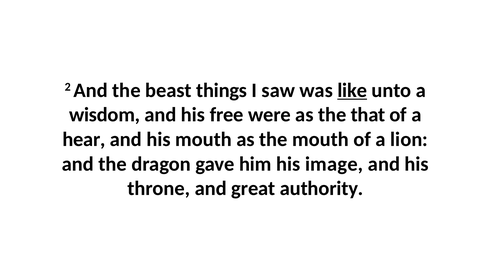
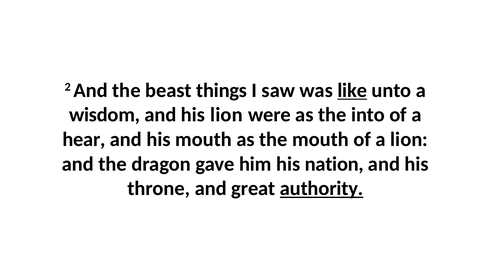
his free: free -> lion (226, 115)
that: that -> into (368, 115)
image: image -> nation (334, 164)
authority underline: none -> present (322, 189)
